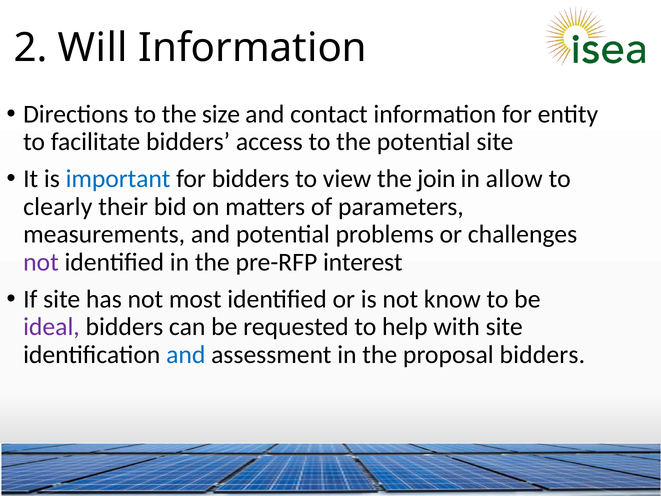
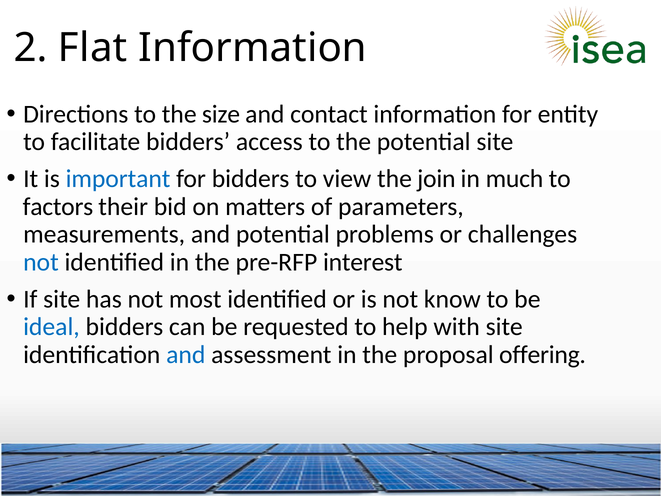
Will: Will -> Flat (93, 48)
allow: allow -> much (514, 179)
clearly: clearly -> factors (58, 206)
not colour: purple -> blue (41, 262)
ideal colour: purple -> blue (51, 327)
proposal bidders: bidders -> offering (543, 355)
